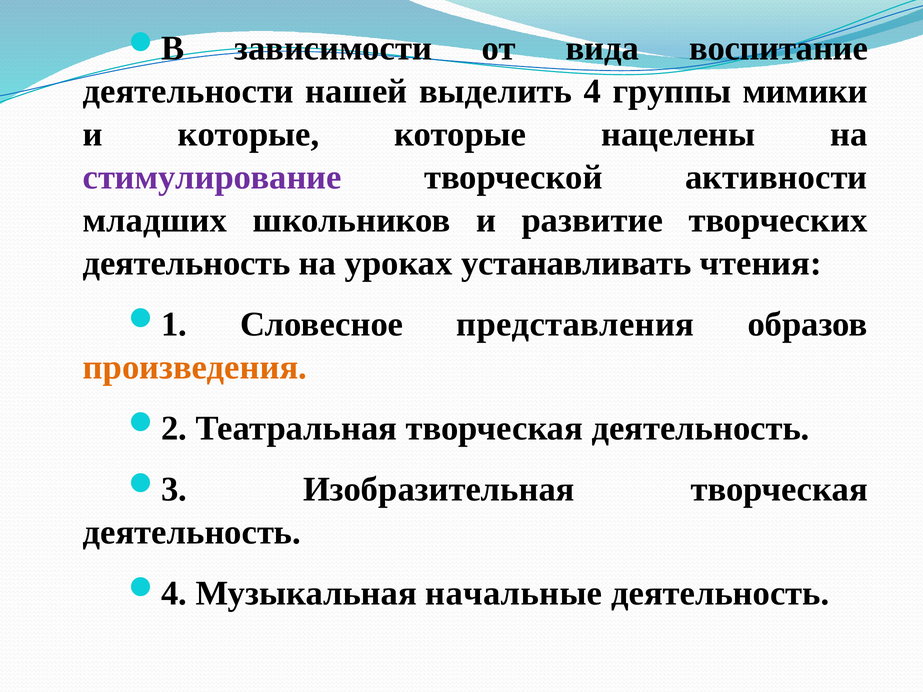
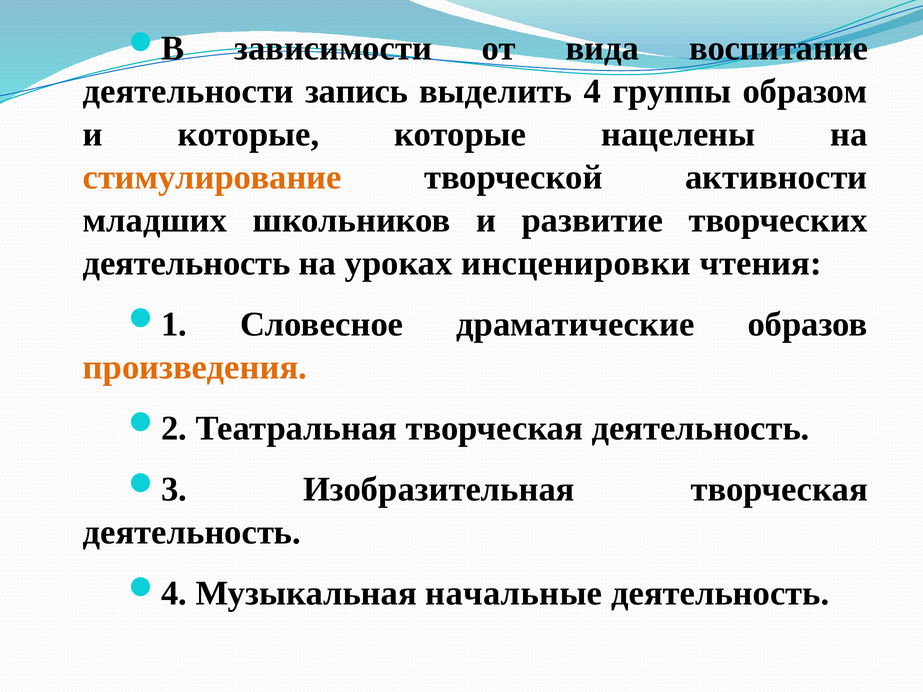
нашей: нашей -> запись (357, 91)
мимики: мимики -> образом (805, 91)
стимулирование colour: purple -> orange (212, 177)
устанавливать: устанавливать -> инсценировки (576, 263)
представления: представления -> драматические (575, 324)
